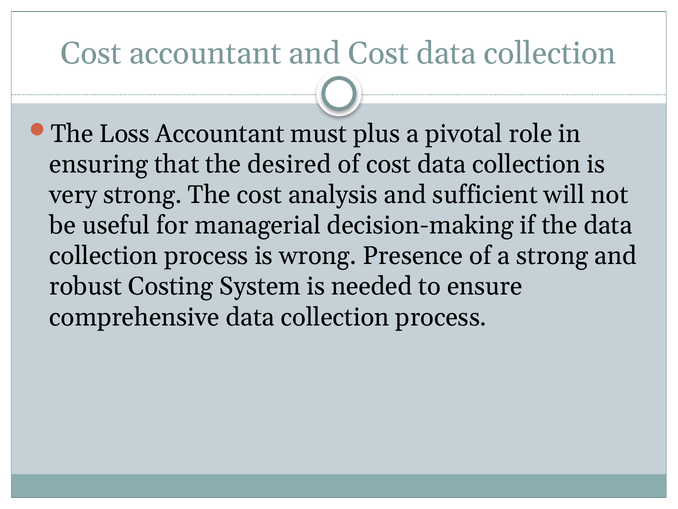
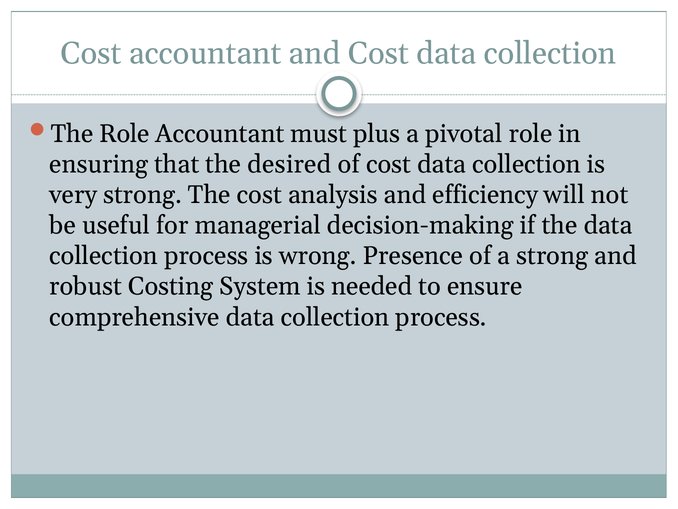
The Loss: Loss -> Role (125, 134)
sufficient: sufficient -> efficiency (485, 195)
